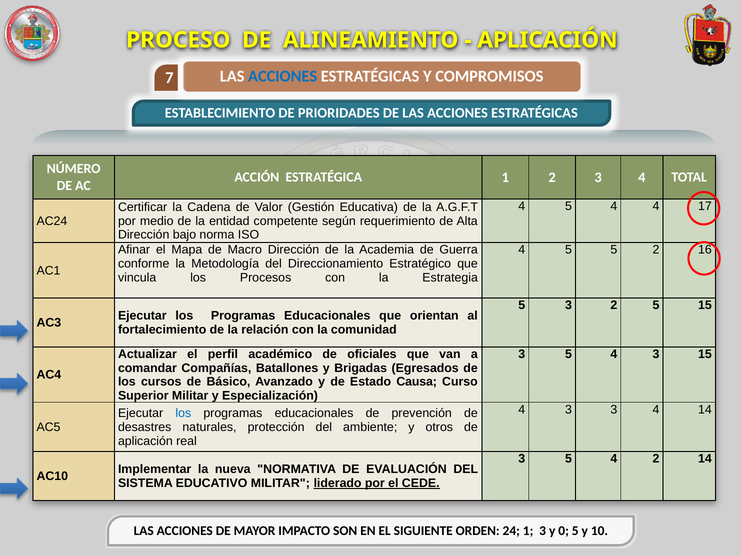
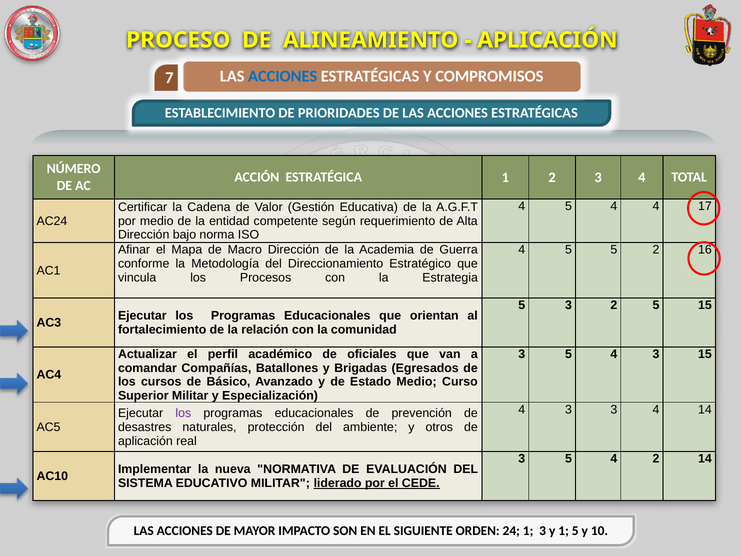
Estado Causa: Causa -> Medio (417, 382)
los colour: blue -> purple (183, 413)
y 0: 0 -> 1 (564, 530)
